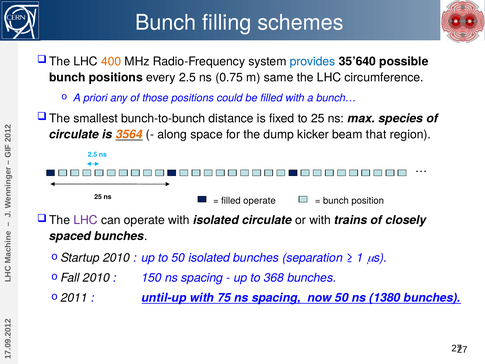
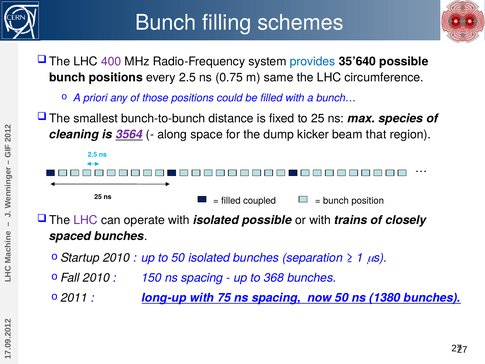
400 colour: orange -> purple (111, 61)
circulate: circulate -> cleaning (74, 134)
3564 colour: orange -> purple (129, 134)
filled operate: operate -> coupled (260, 201)
isolated circulate: circulate -> possible (267, 220)
until-up: until-up -> long-up (164, 298)
